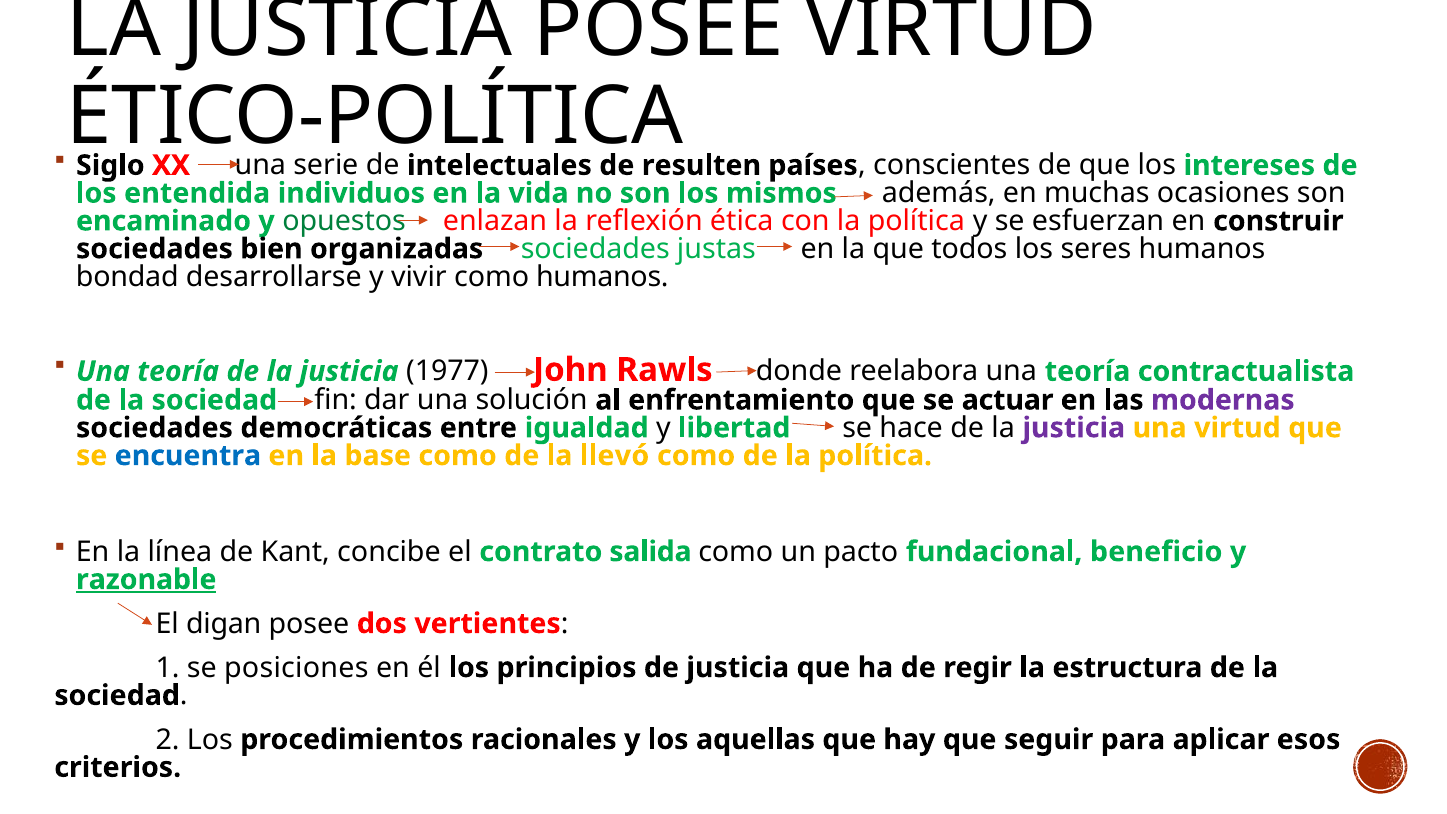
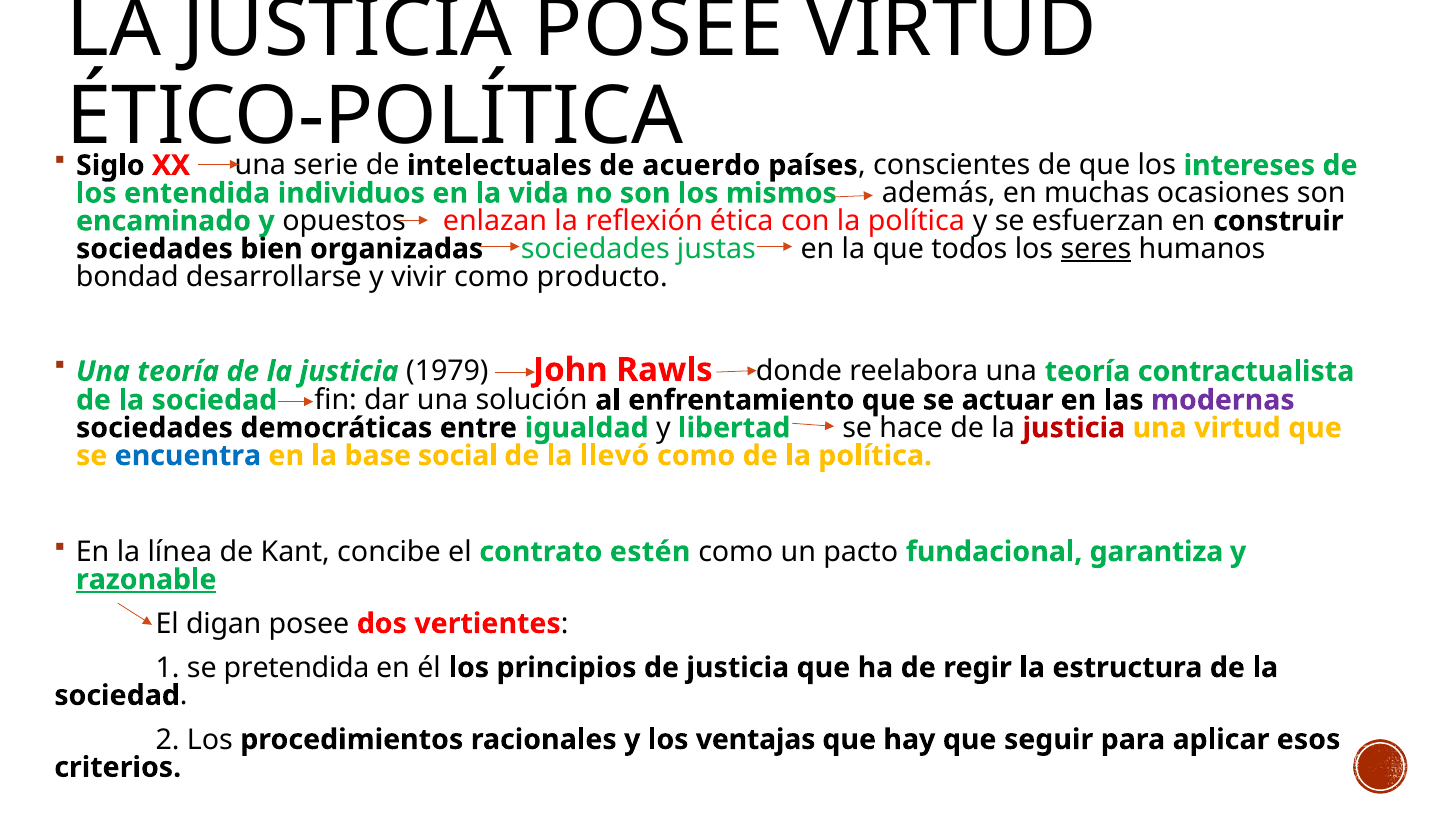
resulten: resulten -> acuerdo (701, 165)
opuestos colour: green -> black (344, 221)
seres underline: none -> present (1096, 249)
como humanos: humanos -> producto (602, 277)
1977: 1977 -> 1979 (447, 371)
justicia colour: purple -> red (1074, 428)
base como: como -> social (458, 456)
salida: salida -> estén (650, 552)
beneficio: beneficio -> garantiza (1156, 552)
posiciones: posiciones -> pretendida (297, 668)
aquellas: aquellas -> ventajas (756, 739)
